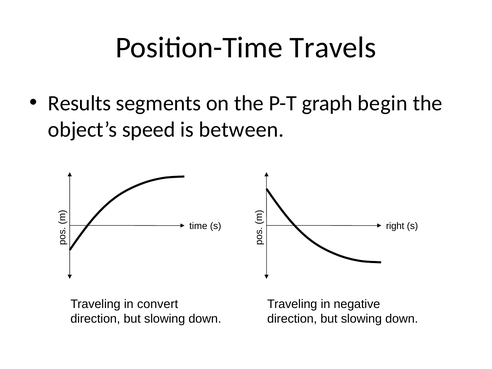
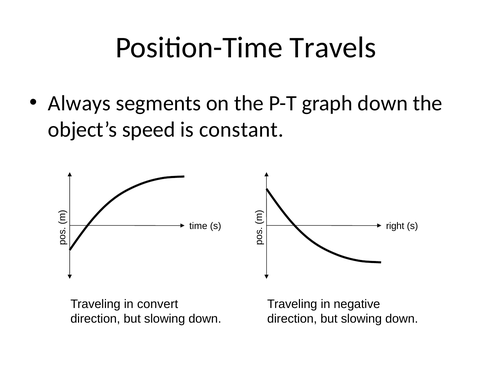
Results: Results -> Always (79, 103)
graph begin: begin -> down (383, 103)
between: between -> constant (241, 129)
